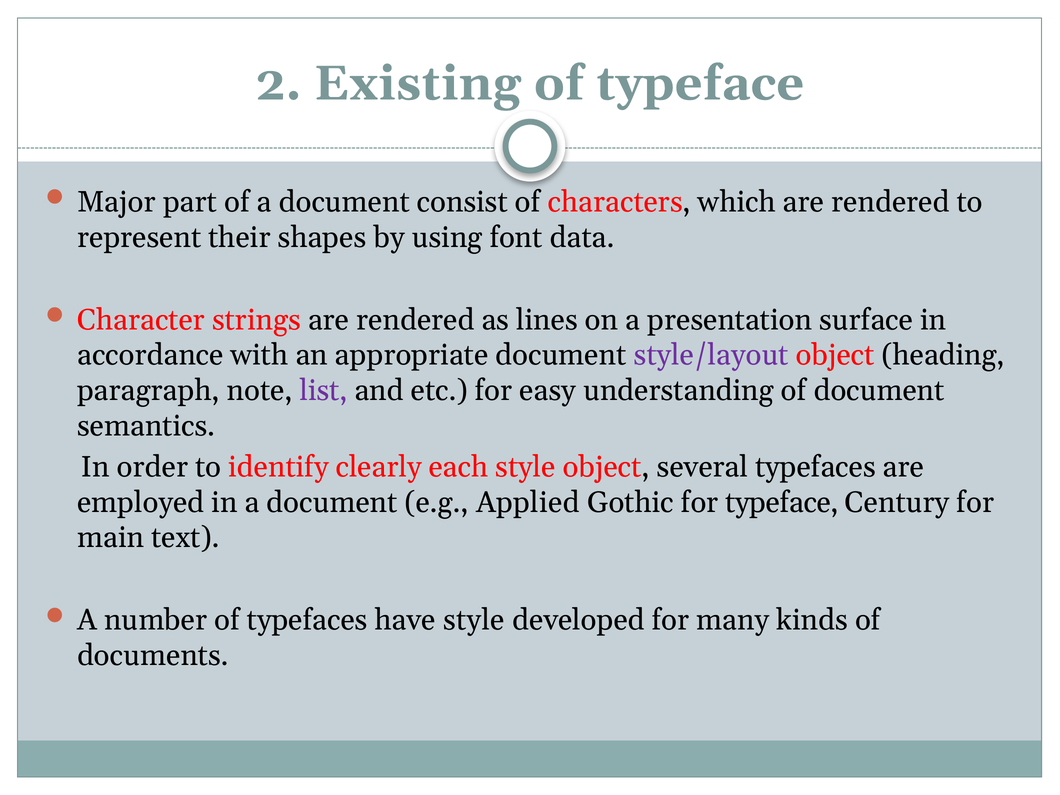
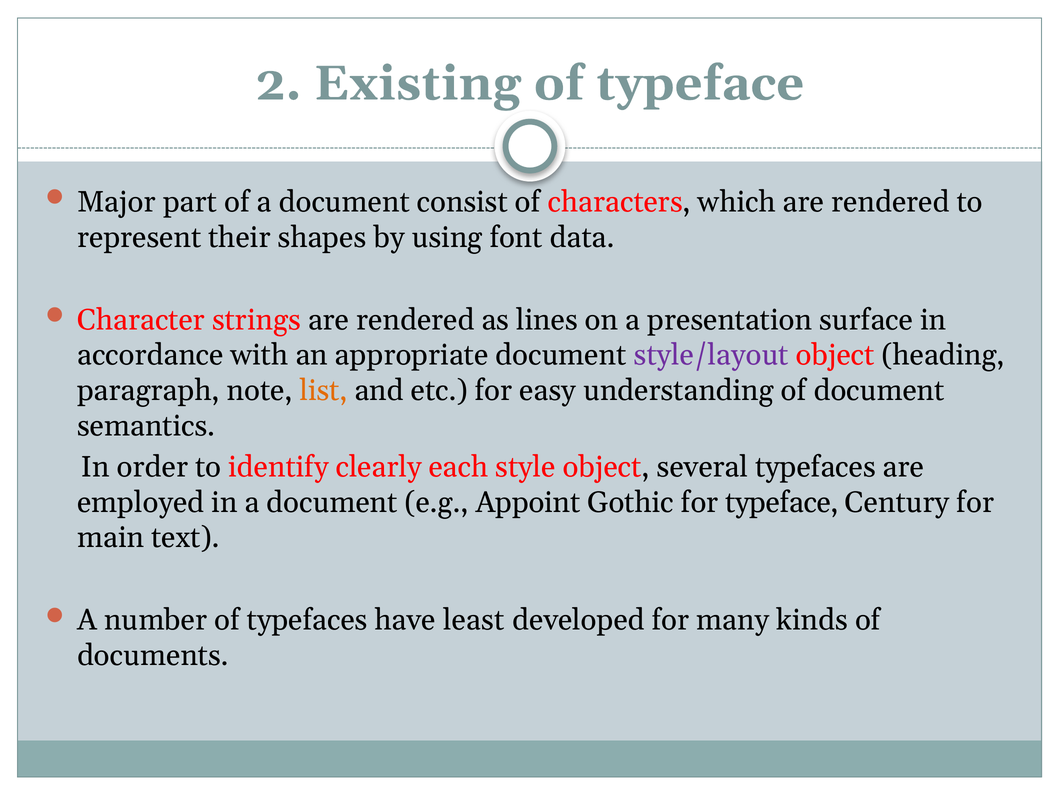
list colour: purple -> orange (324, 390)
Applied: Applied -> Appoint (528, 502)
have style: style -> least (474, 620)
